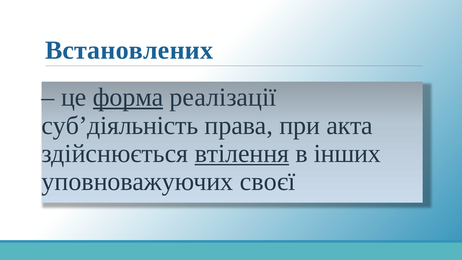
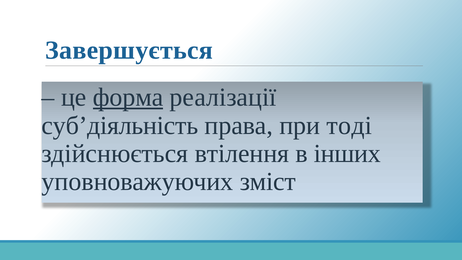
Встановлених: Встановлених -> Завершується (129, 50)
акта: акта -> тоді (349, 125)
втілення underline: present -> none (242, 153)
своєї: своєї -> зміст (268, 181)
